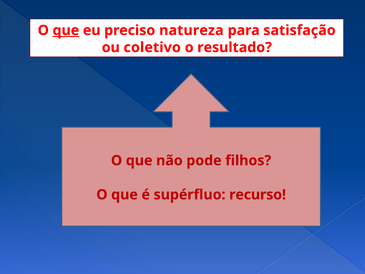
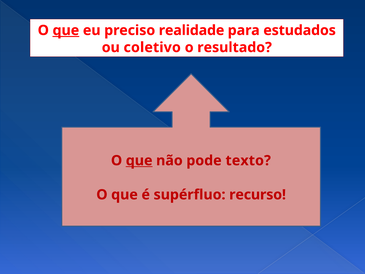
natureza: natureza -> realidade (192, 30)
satisfação: satisfação -> estudados (300, 30)
que underline: none -> present (139, 160)
filhos: filhos -> texto (248, 160)
